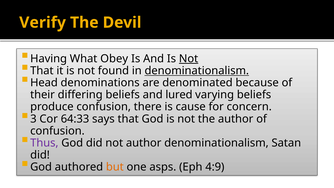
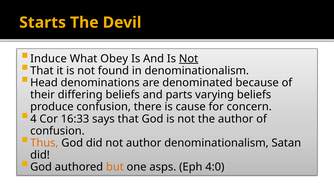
Verify: Verify -> Starts (43, 23)
Having: Having -> Induce (49, 59)
denominationalism underline: present -> none (197, 71)
lured: lured -> parts (179, 95)
3: 3 -> 4 (33, 119)
64:33: 64:33 -> 16:33 (75, 119)
Thus colour: purple -> orange (44, 143)
4:9: 4:9 -> 4:0 (215, 167)
